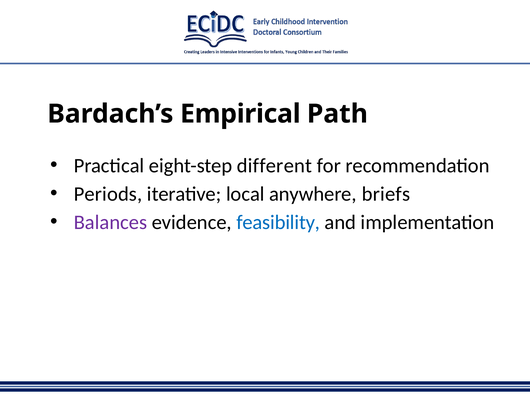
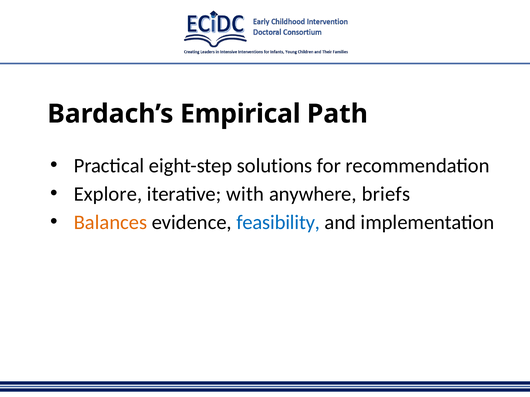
different: different -> solutions (275, 166)
Periods: Periods -> Explore (108, 194)
local: local -> with (245, 194)
Balances colour: purple -> orange (110, 223)
